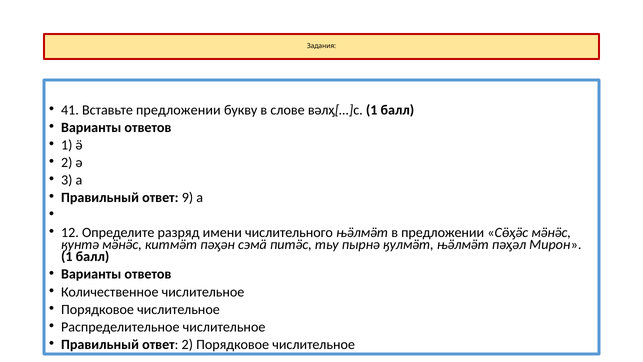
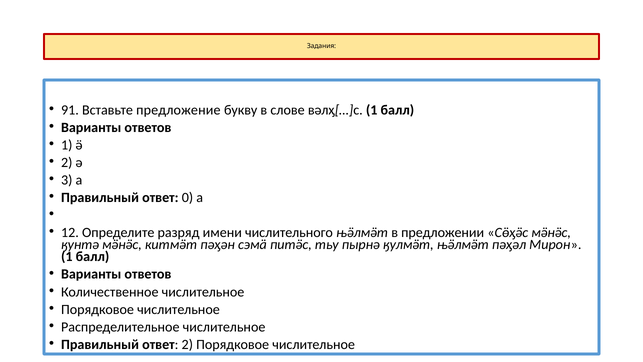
41: 41 -> 91 (70, 110)
Вставьте предложении: предложении -> предложение (178, 110)
9: 9 -> 0 (187, 197)
